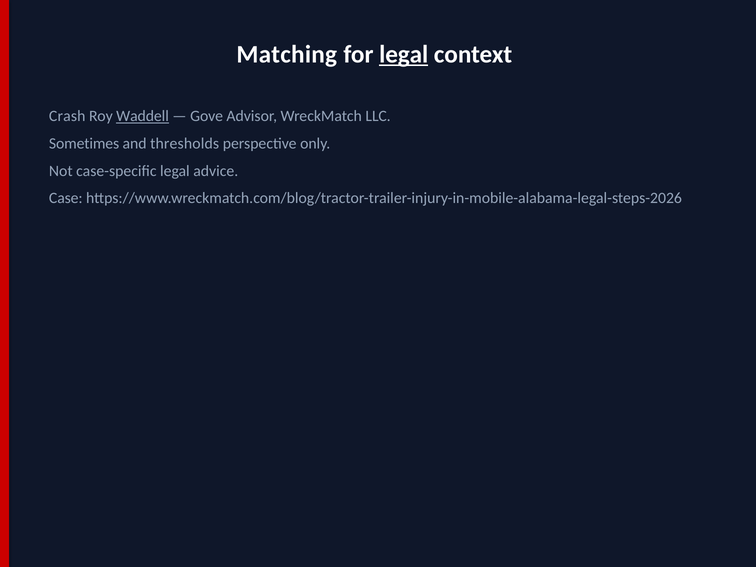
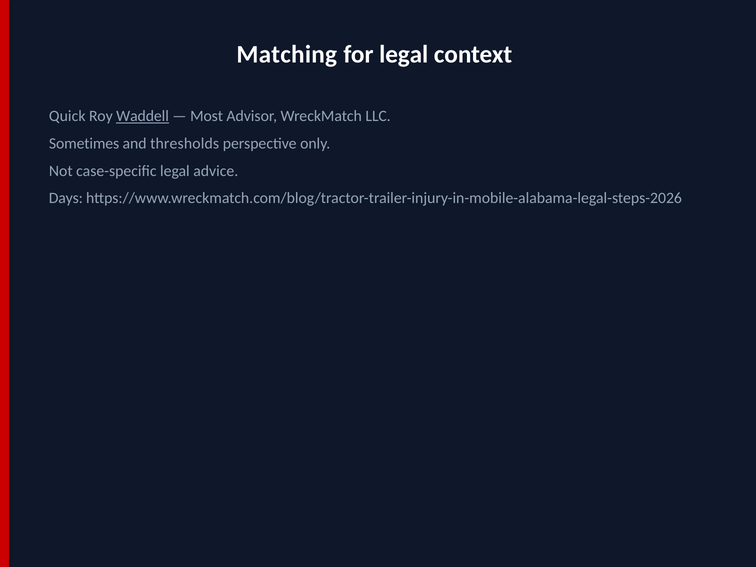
legal underline: present -> none (404, 55)
Crash: Crash -> Quick (67, 116)
Gove: Gove -> Most (207, 116)
Case: Case -> Days (66, 198)
